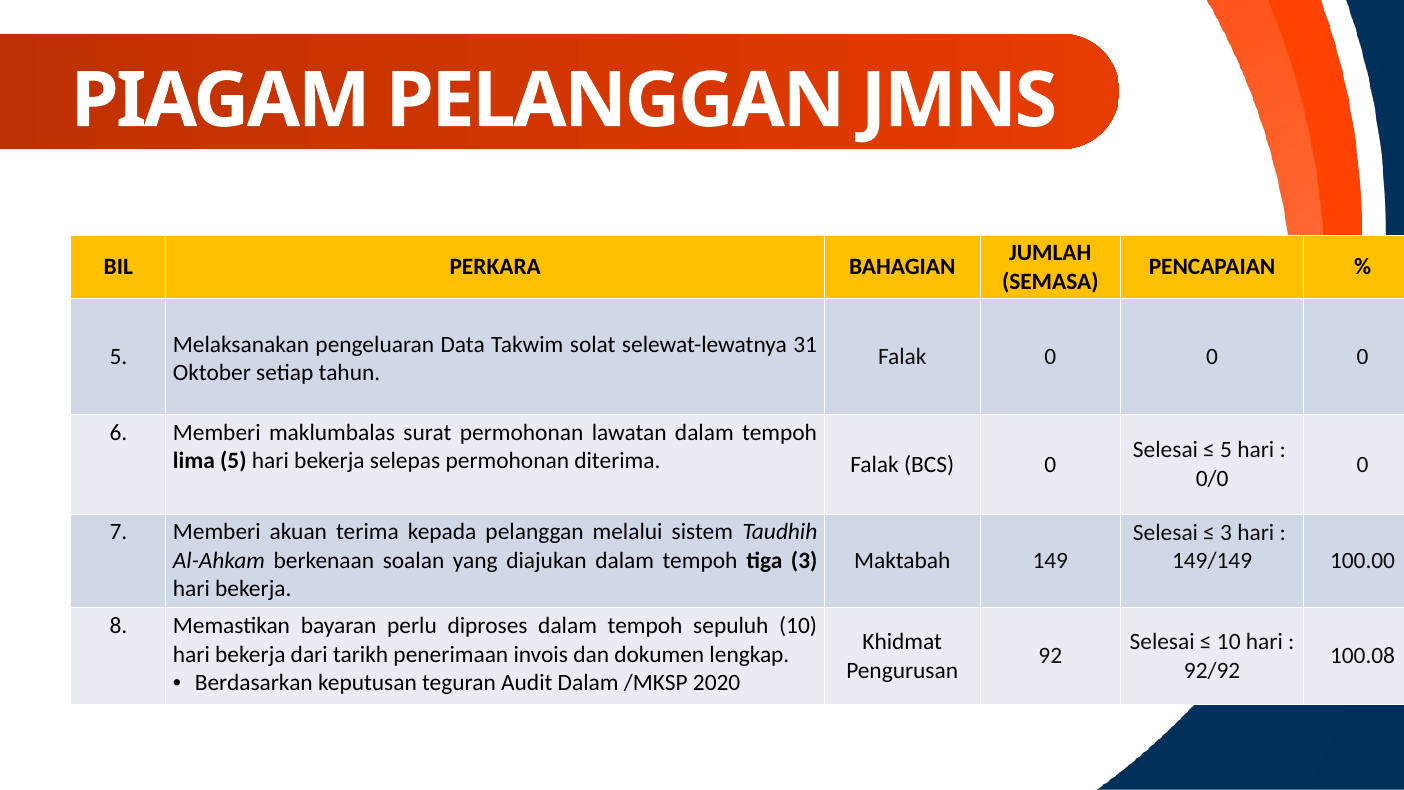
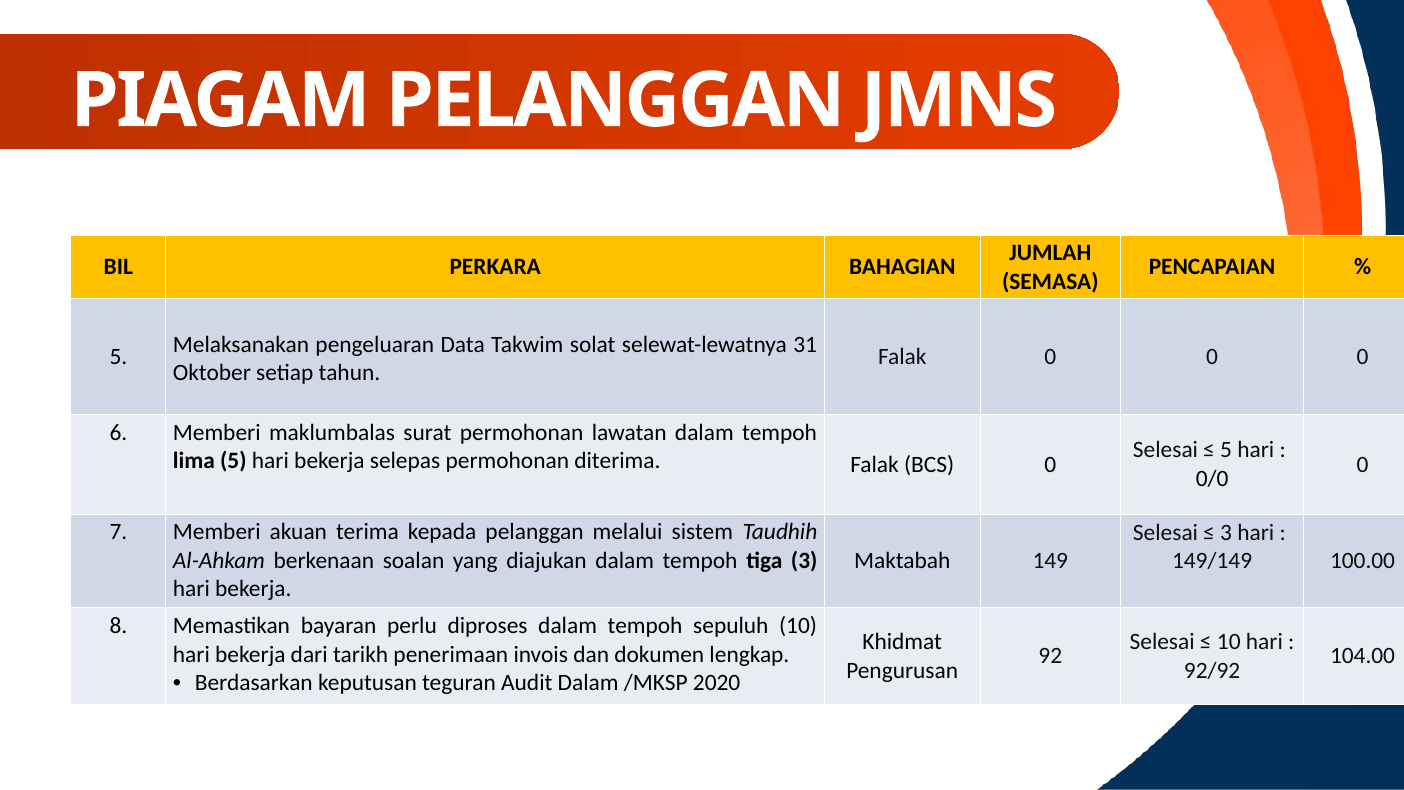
100.08: 100.08 -> 104.00 (1363, 656)
